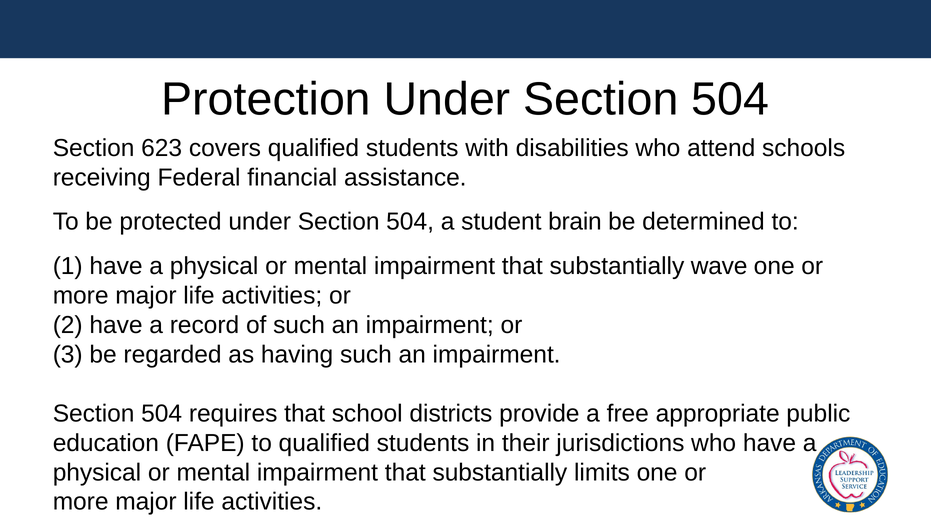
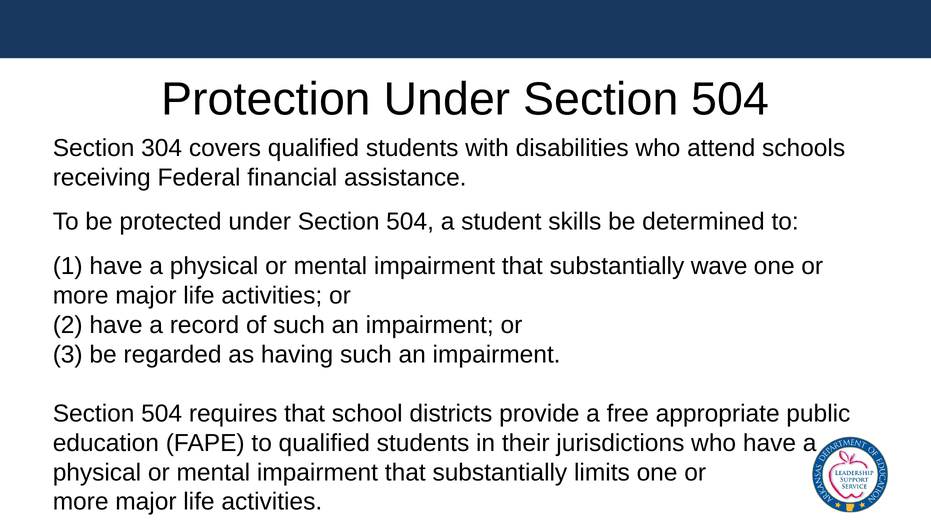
623: 623 -> 304 (162, 148)
brain: brain -> skills (575, 222)
